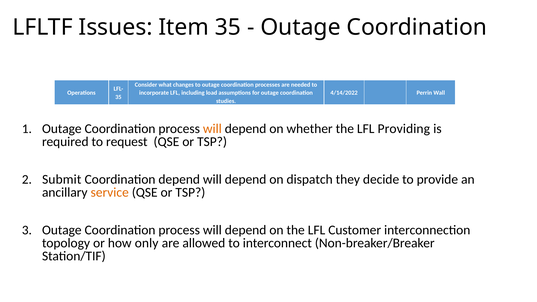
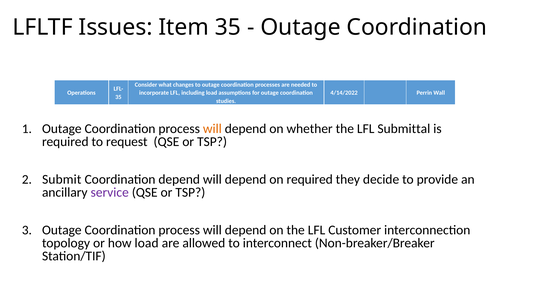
Providing: Providing -> Submittal (404, 129)
on dispatch: dispatch -> required (310, 179)
service colour: orange -> purple (110, 192)
how only: only -> load (147, 243)
